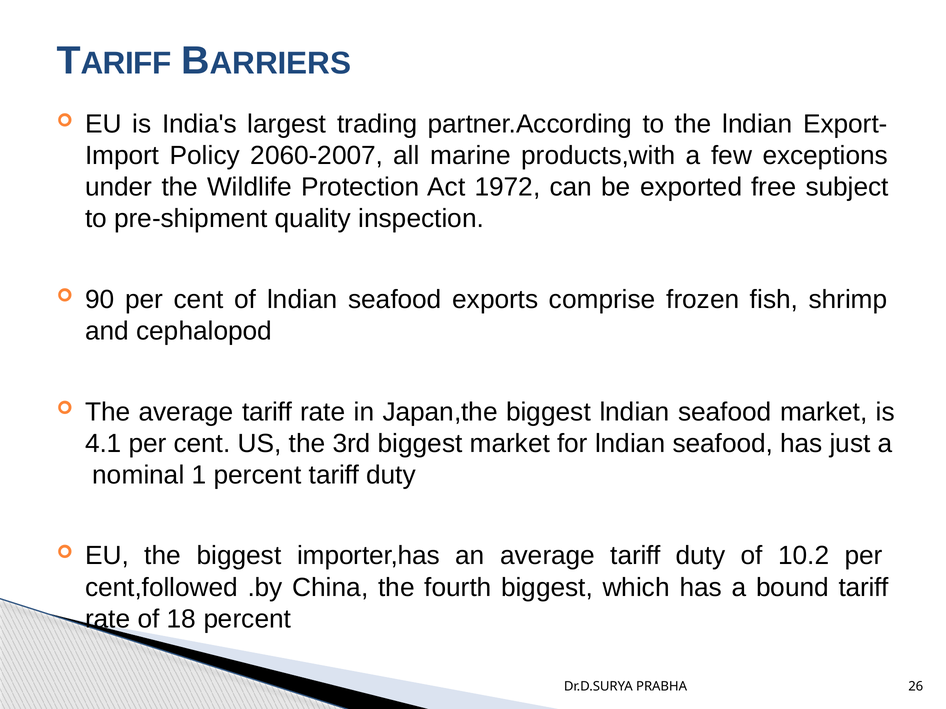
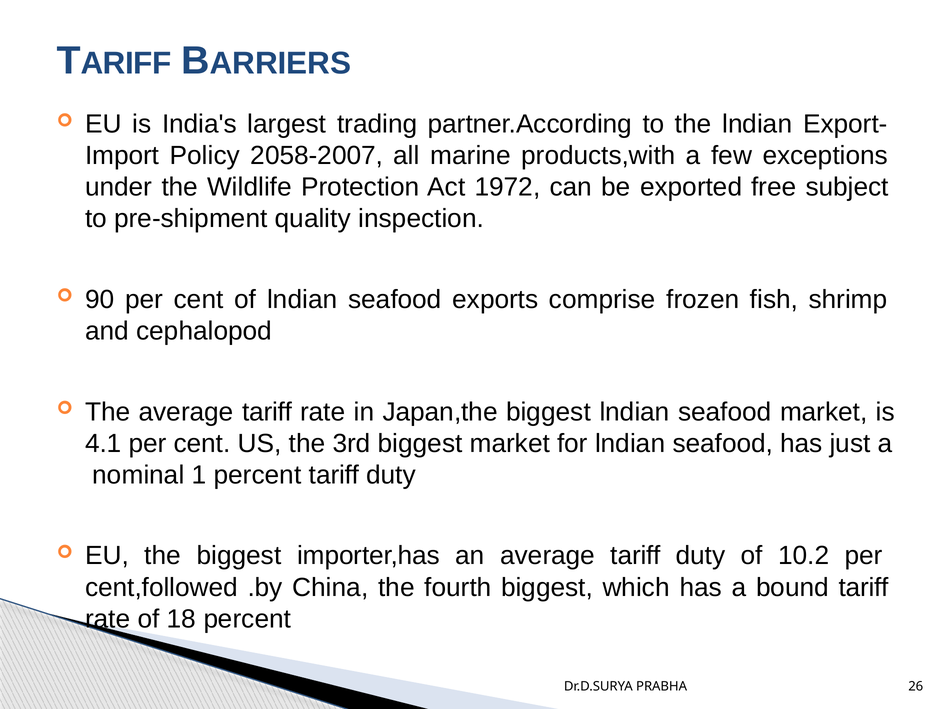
2060-2007: 2060-2007 -> 2058-2007 (317, 156)
